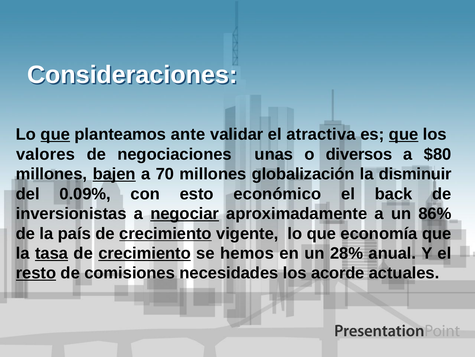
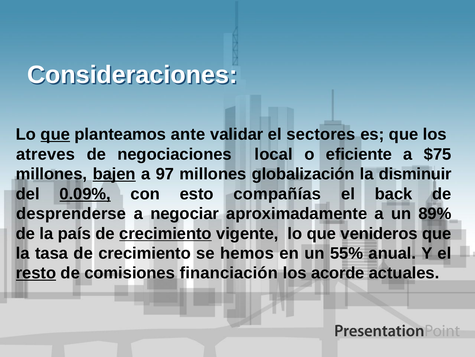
atractiva: atractiva -> sectores (321, 134)
que underline: present -> none (404, 134)
valores: valores -> atreves (46, 154)
unas: unas -> local (274, 154)
diversos: diversos -> eficiente (359, 154)
$80: $80 -> $75 (438, 154)
70: 70 -> 97 (165, 174)
0.09% underline: none -> present (85, 193)
económico: económico -> compañías (277, 193)
inversionistas: inversionistas -> desprenderse (71, 213)
negociar underline: present -> none (185, 213)
86%: 86% -> 89% (435, 213)
economía: economía -> venideros (379, 233)
tasa underline: present -> none (52, 253)
crecimiento underline: present -> none (145, 253)
28%: 28% -> 55% (347, 253)
necesidades: necesidades -> financiación (229, 273)
